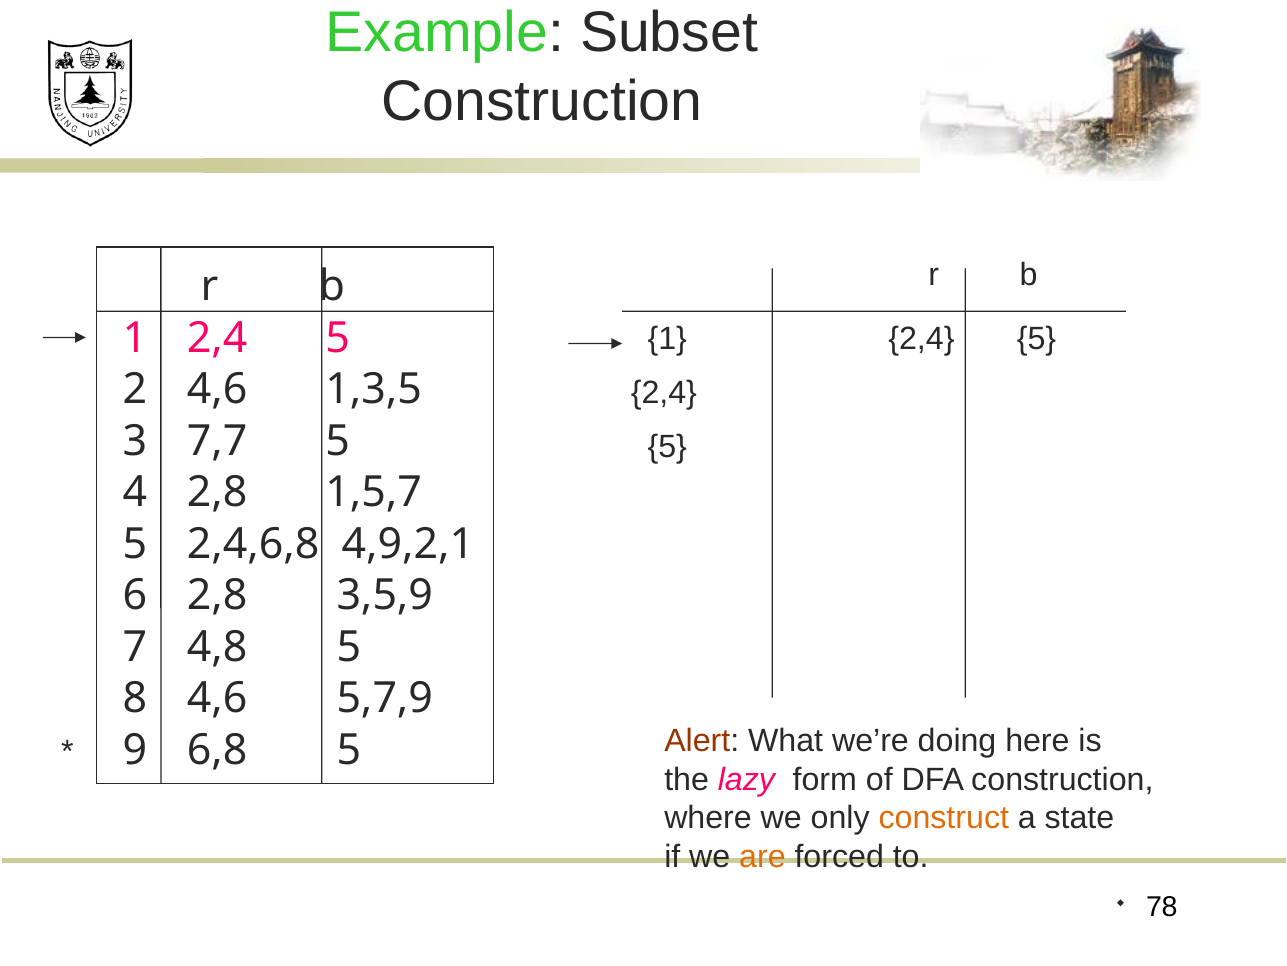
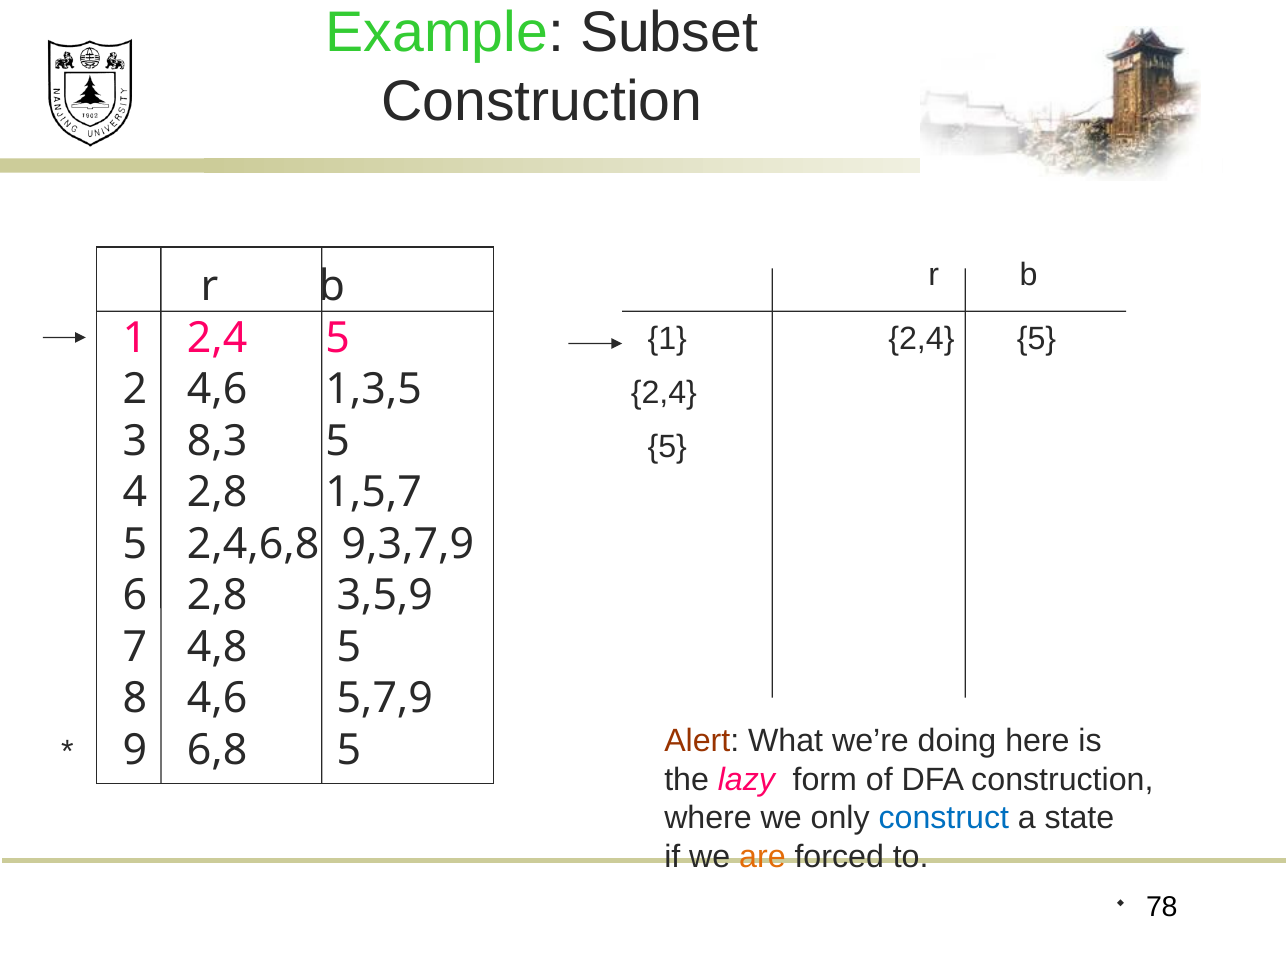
7,7: 7,7 -> 8,3 (217, 441)
4,9,2,1: 4,9,2,1 -> 9,3,7,9 (408, 544)
construct colour: orange -> blue (944, 818)
